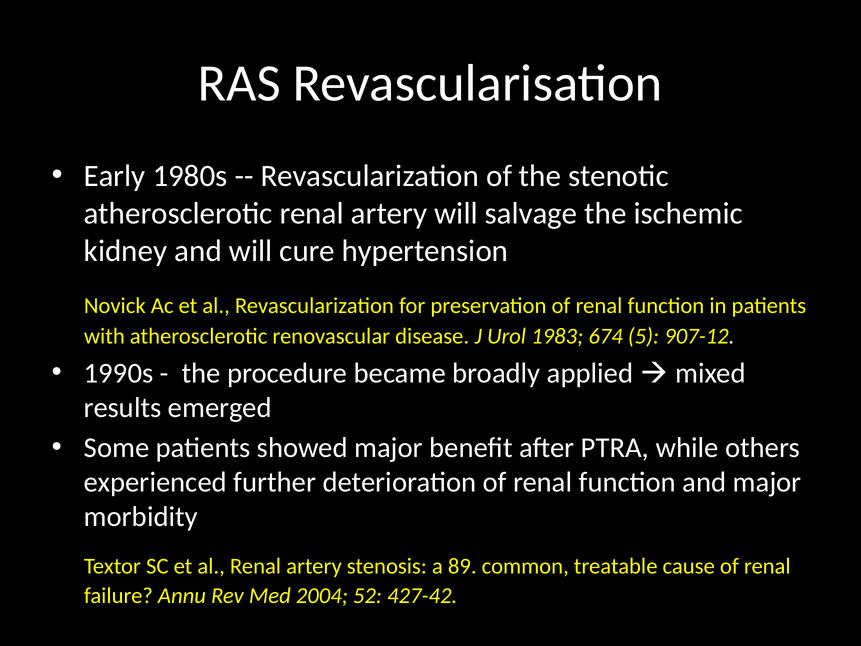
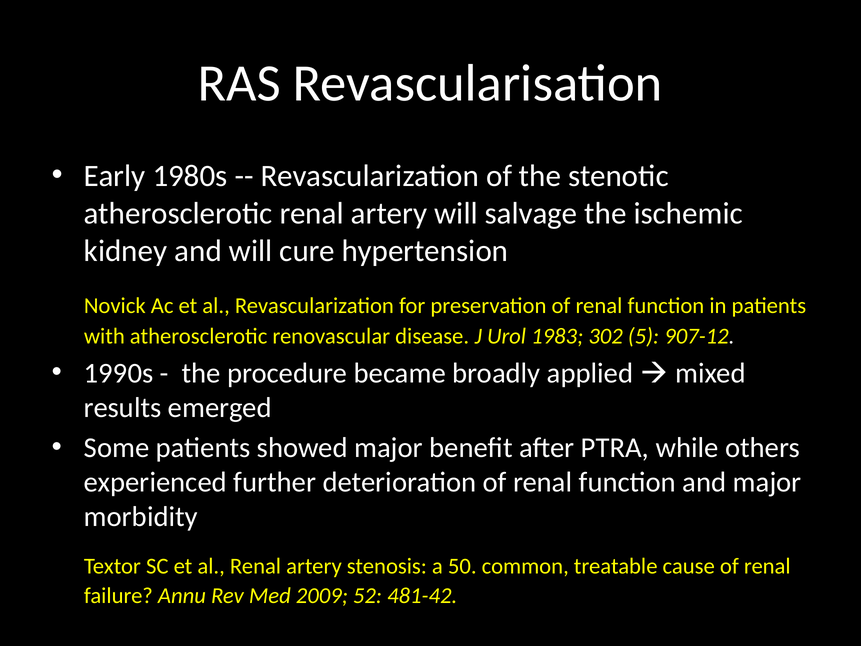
674: 674 -> 302 (606, 336)
89: 89 -> 50 (462, 566)
2004: 2004 -> 2009 (322, 595)
427-42: 427-42 -> 481-42 (422, 595)
